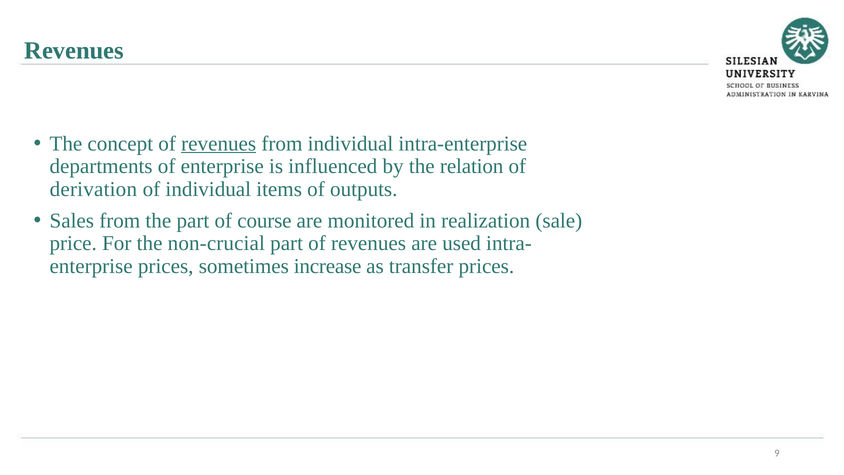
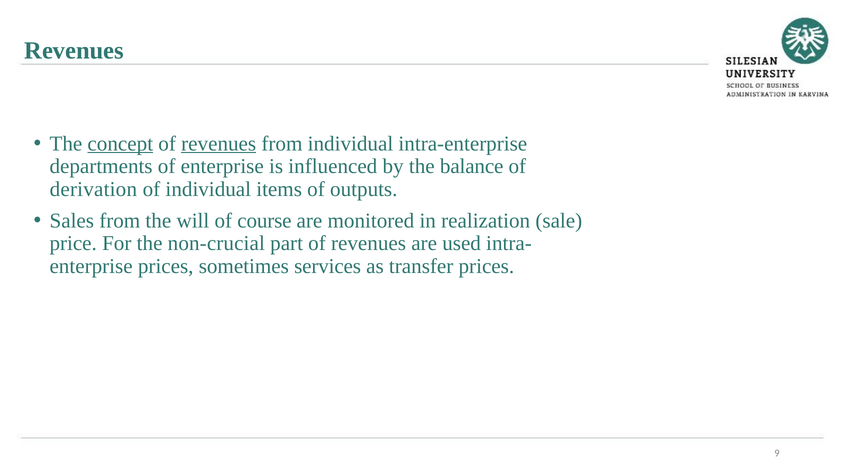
concept underline: none -> present (120, 143)
relation: relation -> balance (472, 166)
the part: part -> will (193, 221)
increase: increase -> services (328, 266)
